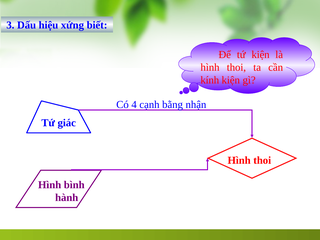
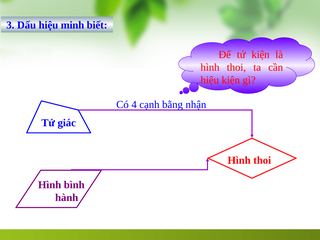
xứng: xứng -> minh (72, 25)
kính: kính -> hiệu (210, 80)
